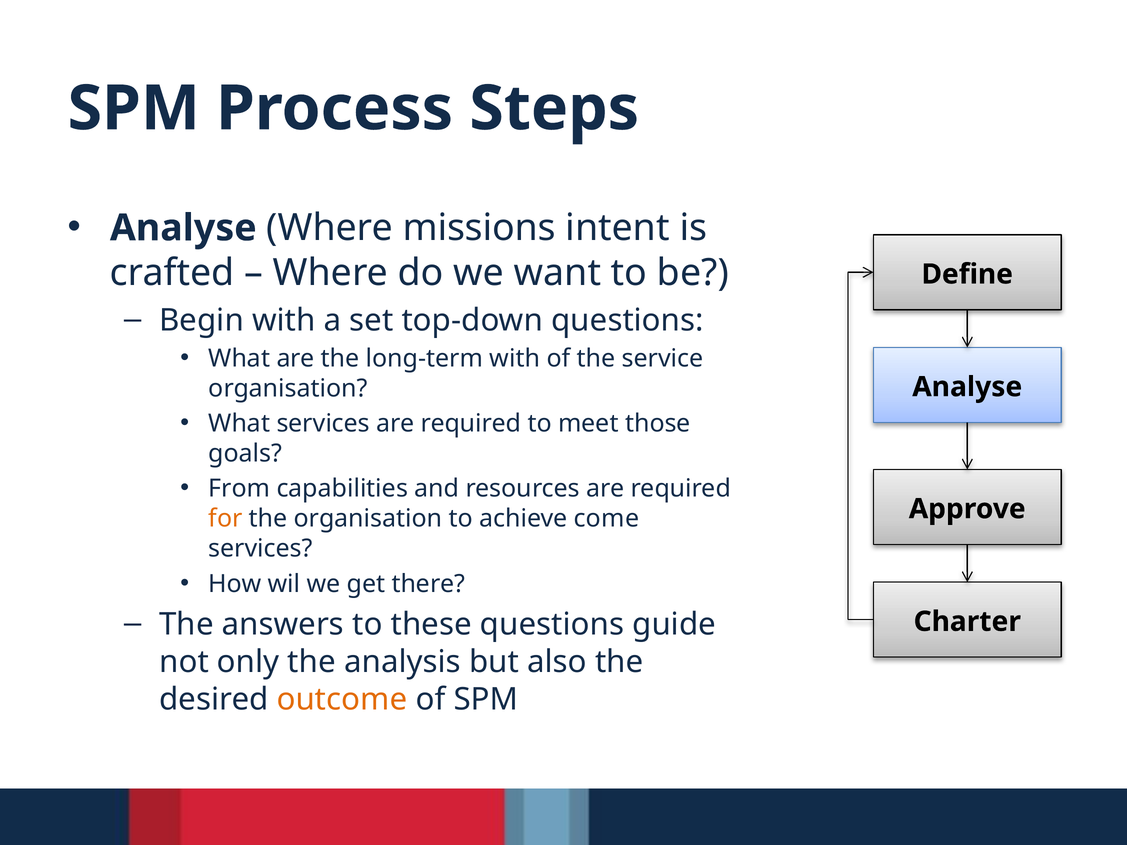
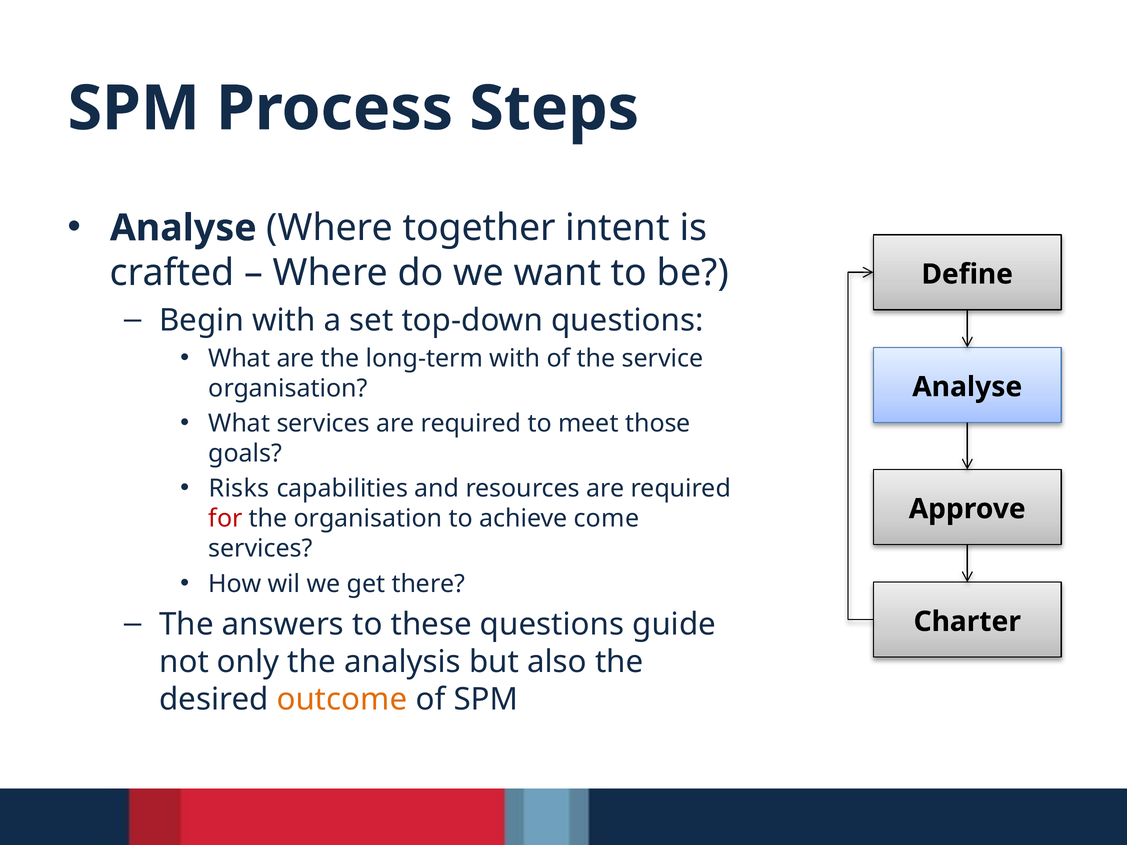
missions: missions -> together (479, 228)
From: From -> Risks (239, 489)
for colour: orange -> red (225, 519)
